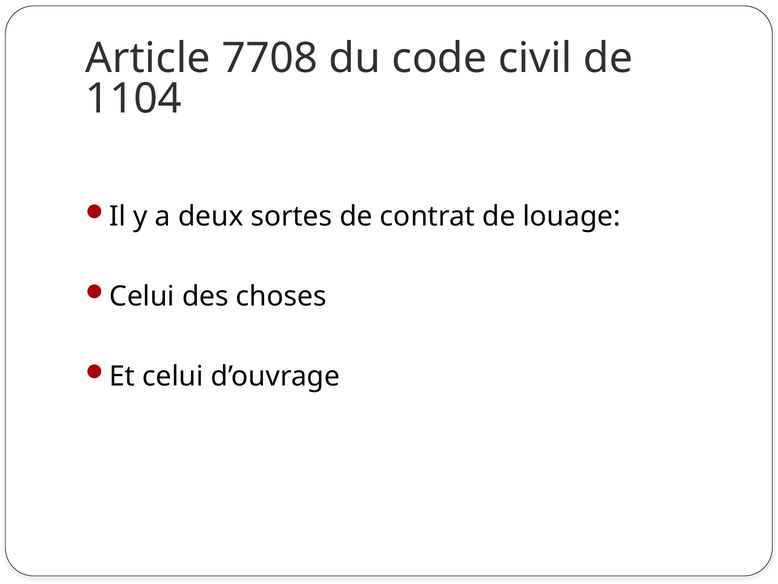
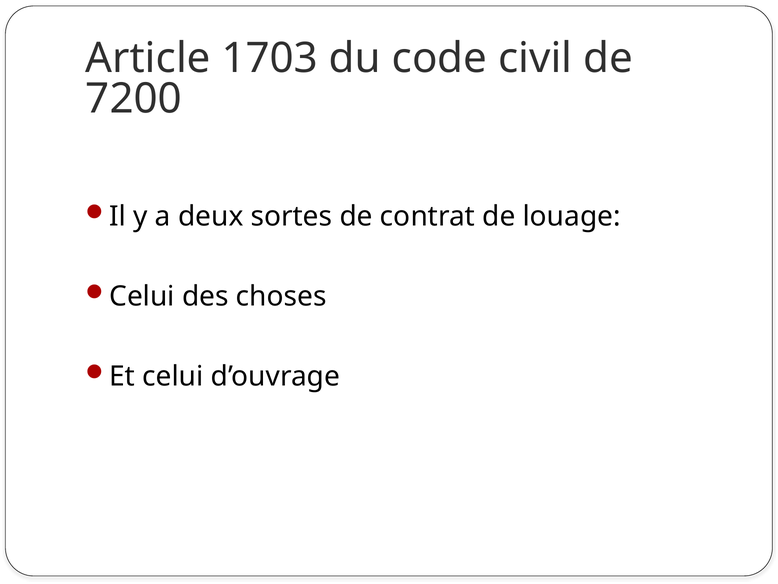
7708: 7708 -> 1703 (270, 58)
1104: 1104 -> 7200 (134, 99)
